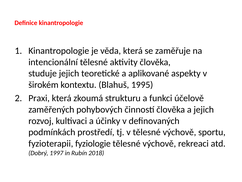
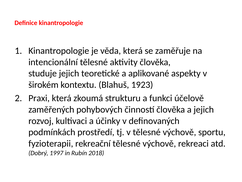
1995: 1995 -> 1923 (142, 85)
fyziologie: fyziologie -> rekreační (93, 143)
